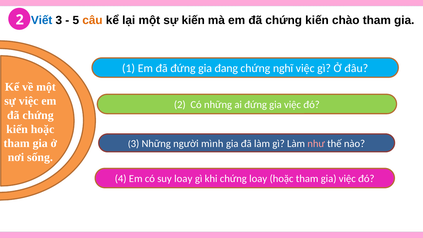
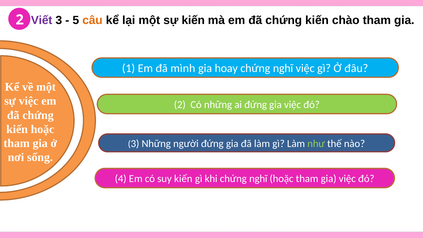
Viết colour: blue -> purple (42, 20)
đã đứng: đứng -> mình (183, 68)
đang: đang -> hoay (226, 68)
người mình: mình -> đứng (212, 144)
như colour: pink -> light green (316, 144)
suy loay: loay -> kiến (183, 179)
khi chứng loay: loay -> nghĩ (258, 179)
